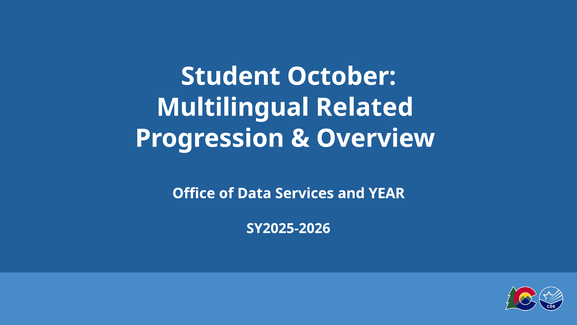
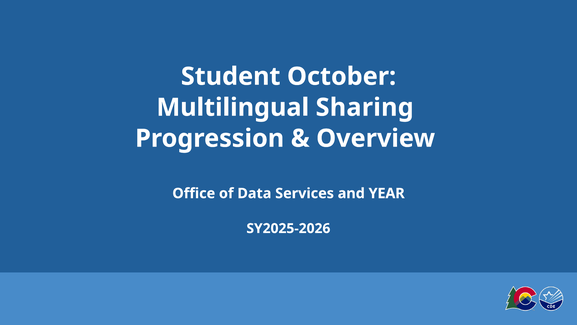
Related: Related -> Sharing (365, 107)
